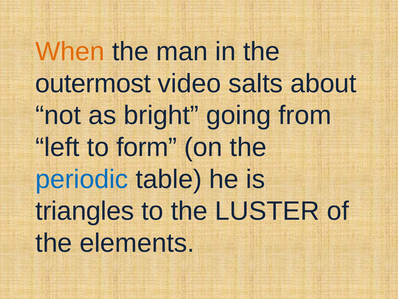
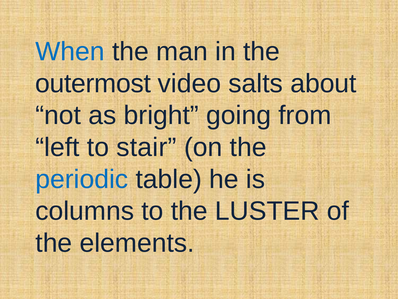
When colour: orange -> blue (70, 52)
form: form -> stair (146, 147)
triangles: triangles -> columns (85, 211)
